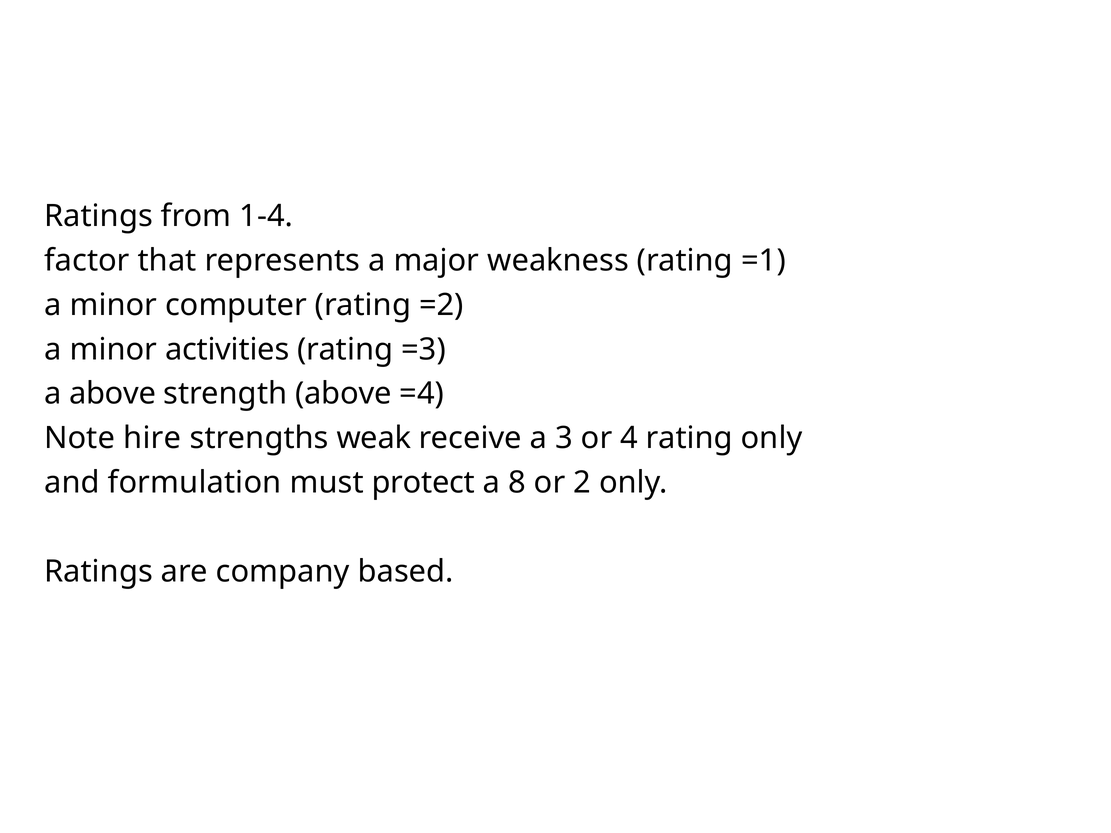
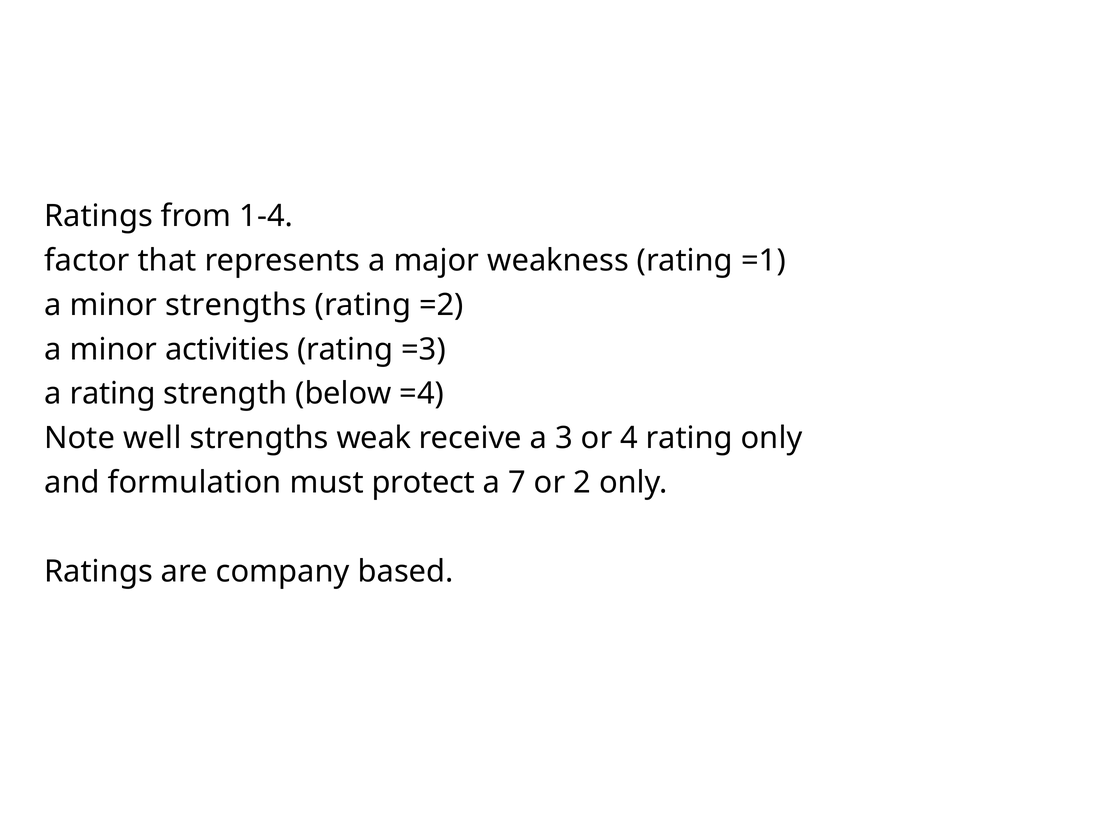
minor computer: computer -> strengths (236, 305)
a above: above -> rating (113, 394)
strength above: above -> below (343, 394)
hire: hire -> well (152, 438)
8: 8 -> 7 (517, 483)
